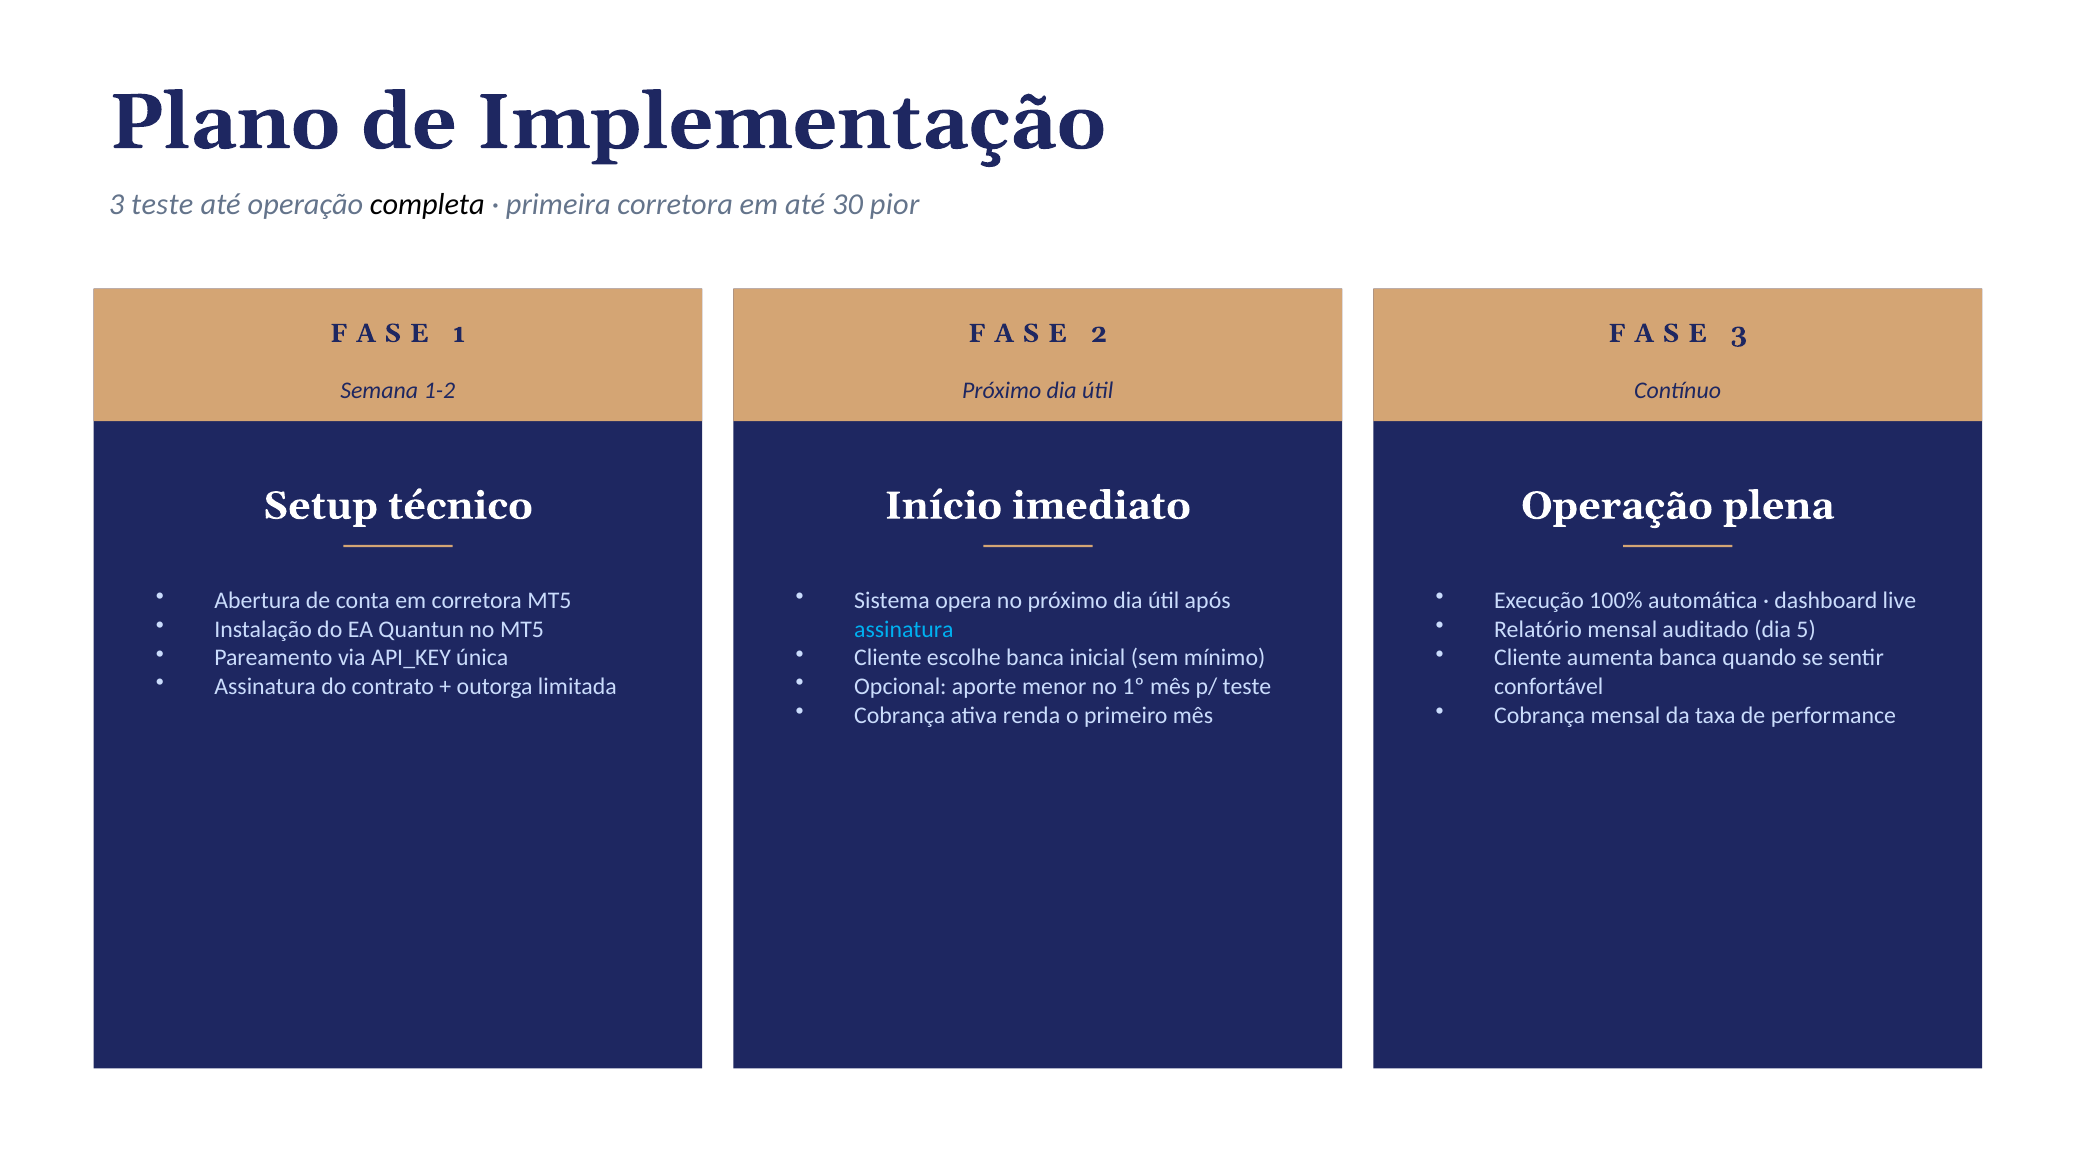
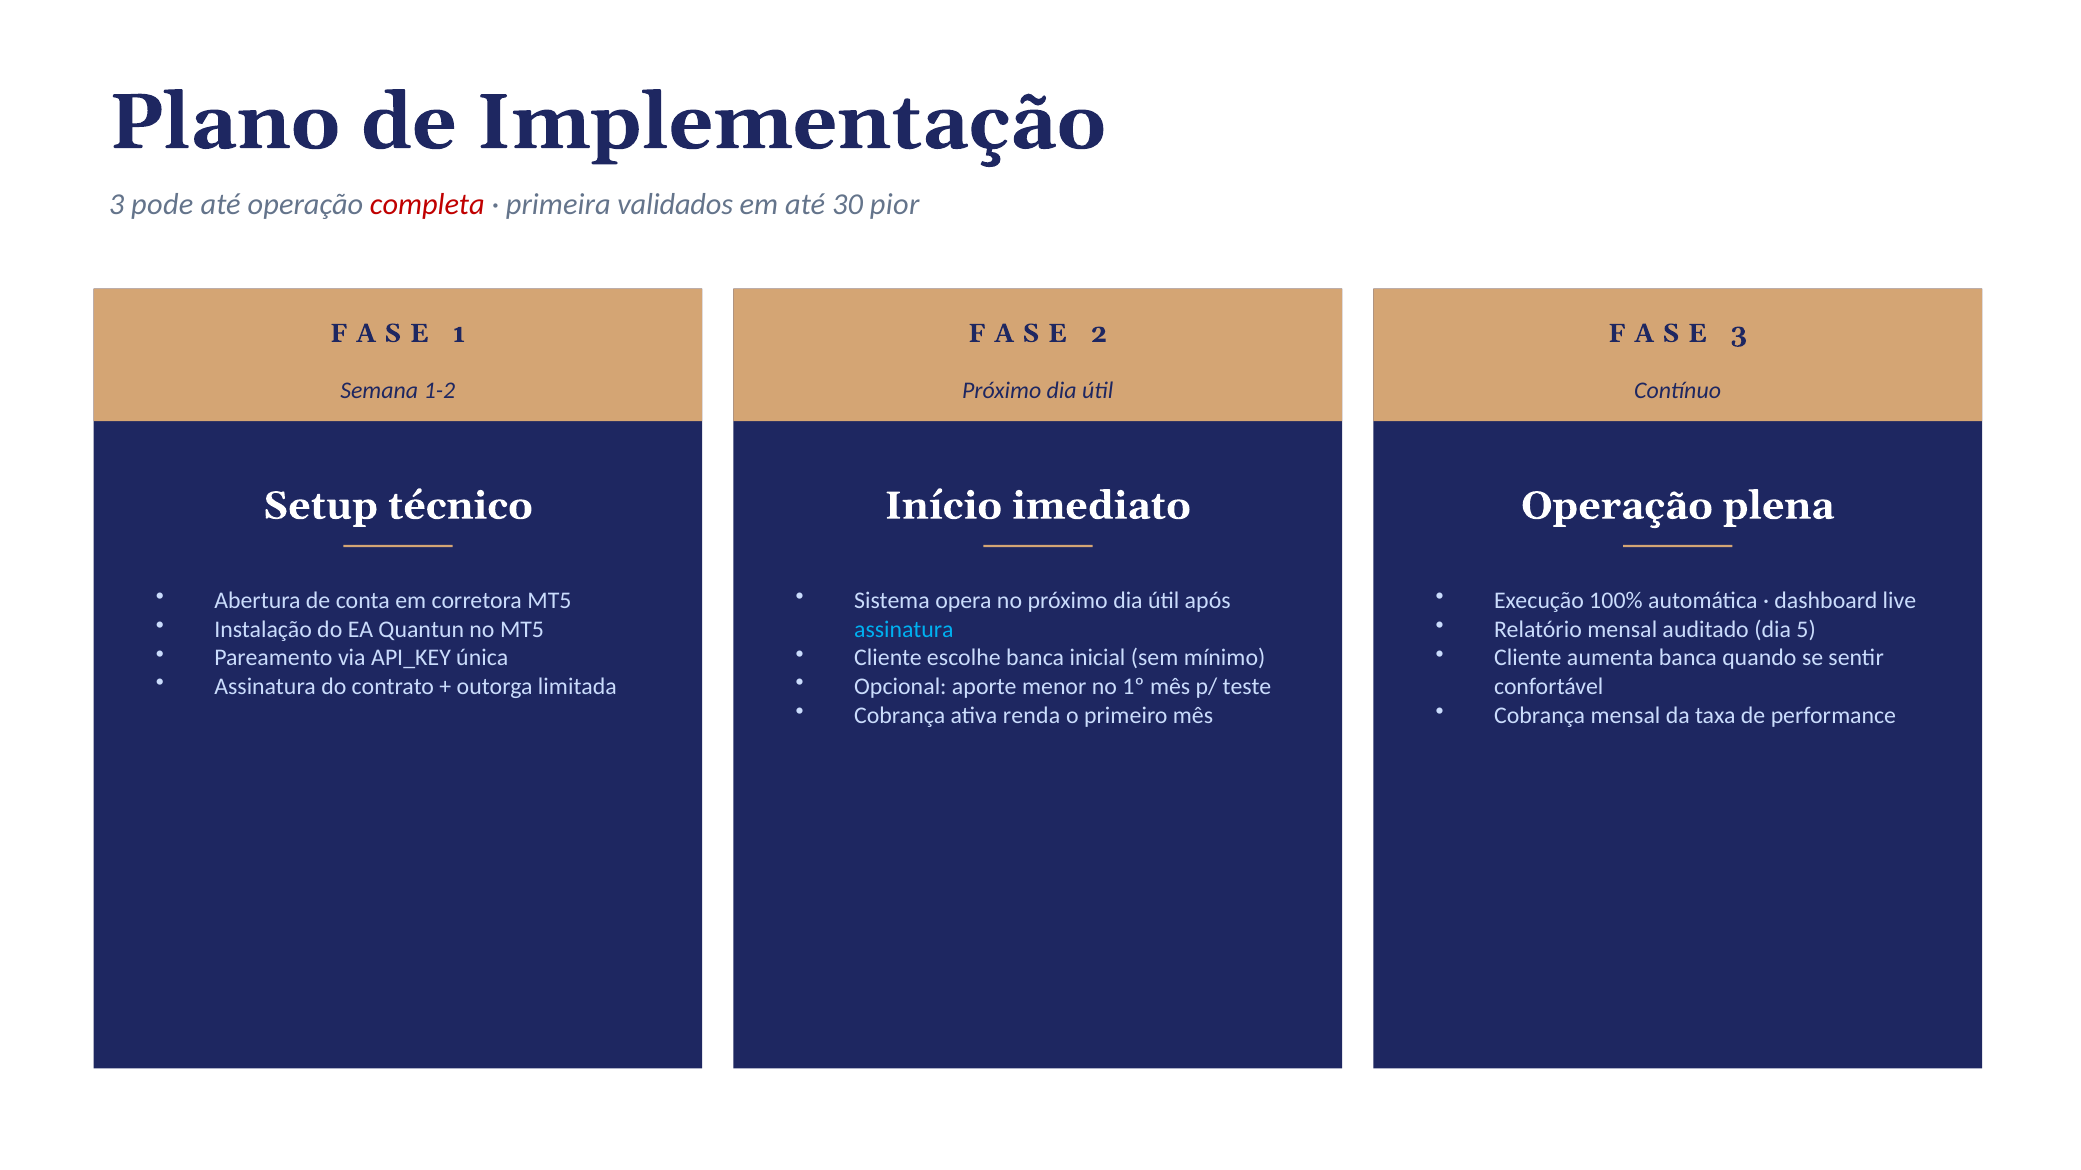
3 teste: teste -> pode (162, 205)
completa colour: black -> red (427, 205)
primeira corretora: corretora -> validados (675, 205)
